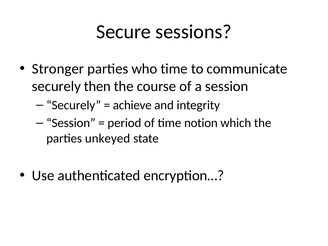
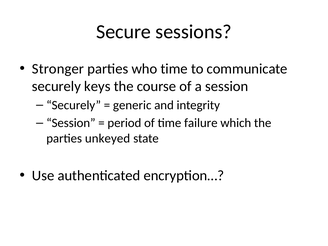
then: then -> keys (97, 86)
achieve: achieve -> generic (132, 105)
notion: notion -> failure (201, 123)
